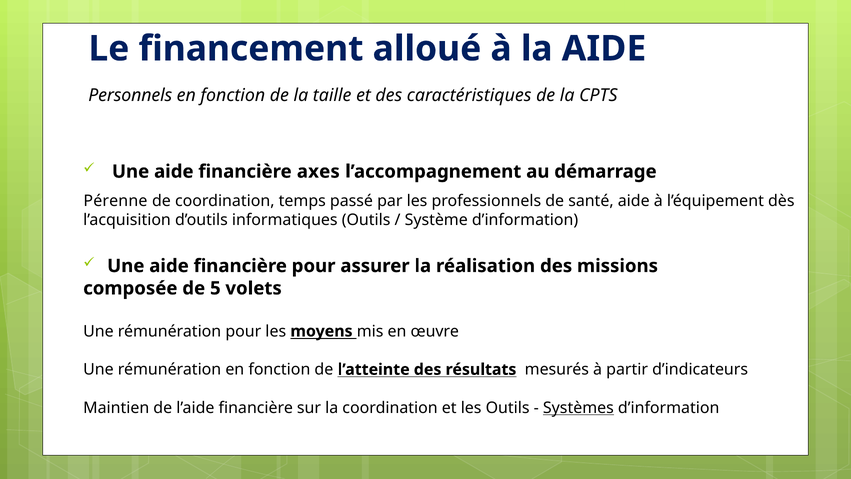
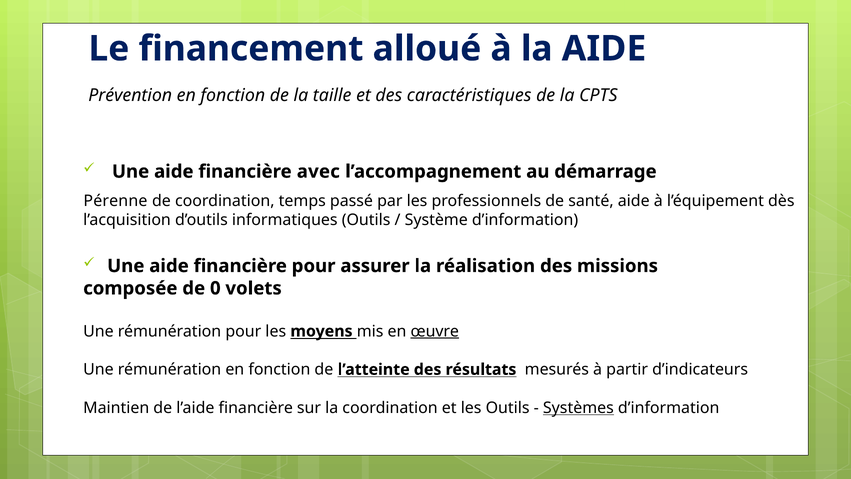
Personnels: Personnels -> Prévention (130, 95)
axes: axes -> avec (318, 171)
5: 5 -> 0 (215, 288)
œuvre underline: none -> present (435, 331)
